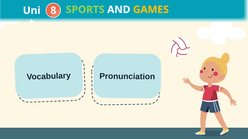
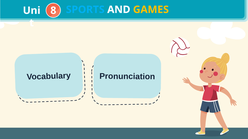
SPORTS colour: light green -> light blue (85, 10)
